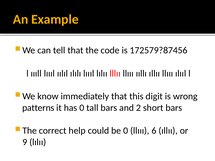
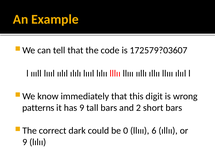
172579?87456: 172579?87456 -> 172579?03607 (159, 50)
has 0: 0 -> 9 (82, 108)
help: help -> dark (77, 131)
